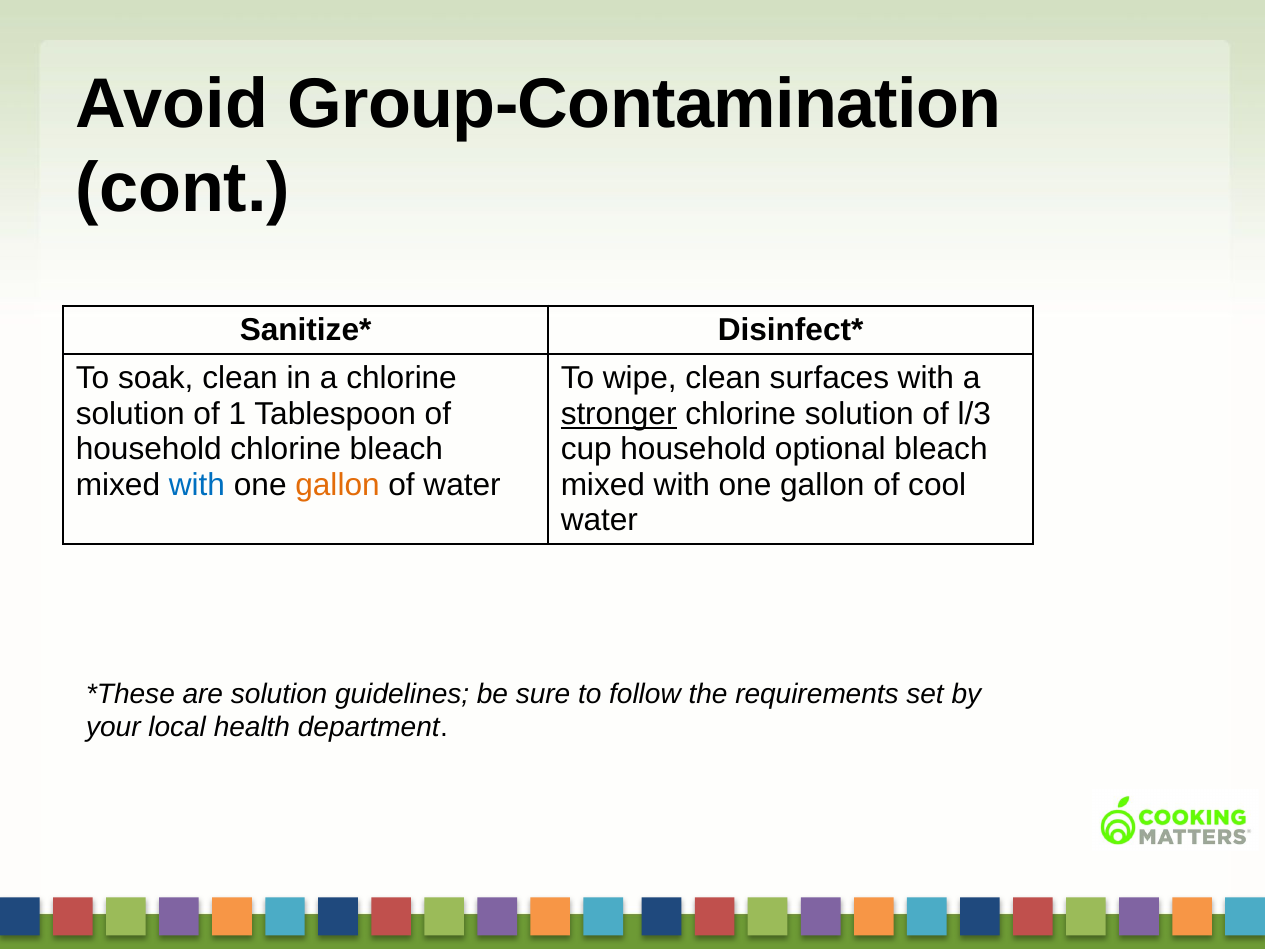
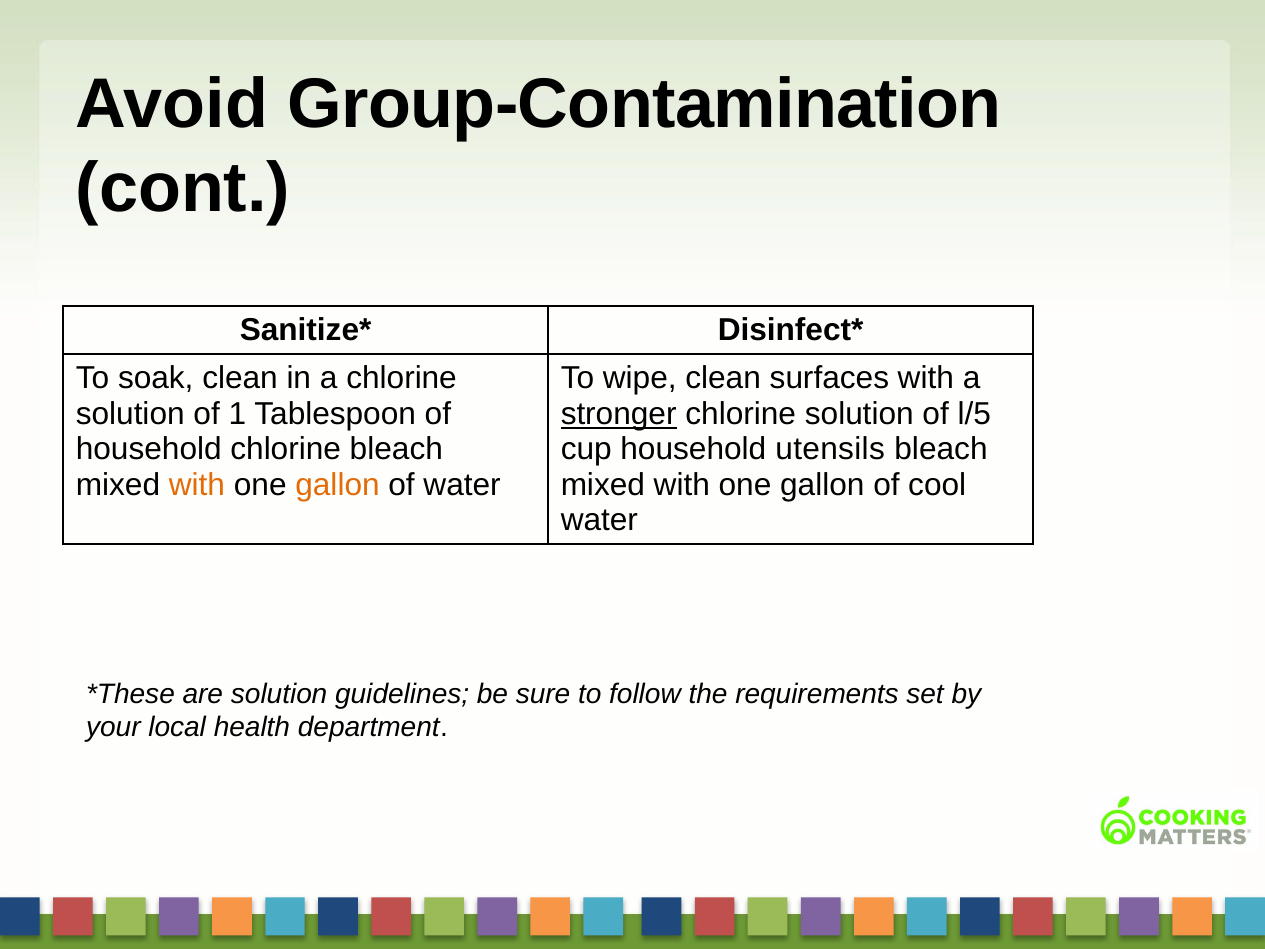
l/3: l/3 -> l/5 (974, 414)
optional: optional -> utensils (830, 449)
with colour: blue -> orange (197, 485)
